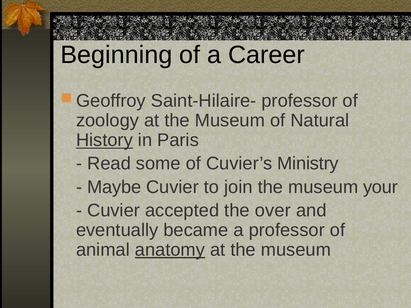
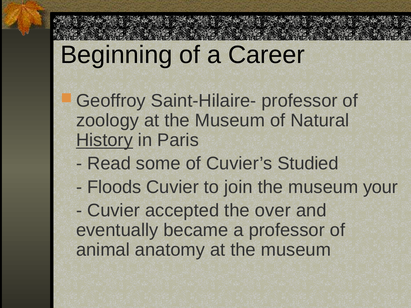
Ministry: Ministry -> Studied (308, 164)
Maybe: Maybe -> Floods (114, 187)
anatomy underline: present -> none (170, 250)
